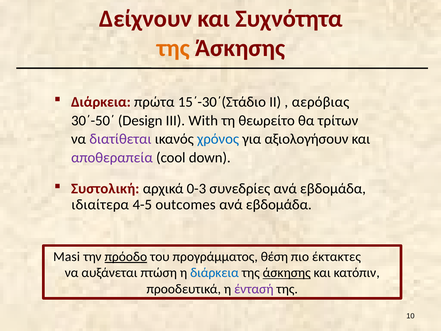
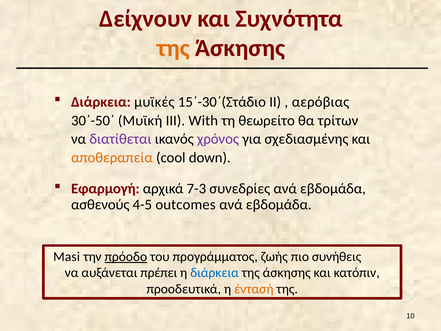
πρώτα: πρώτα -> μυϊκές (154, 102)
Design: Design -> Μυϊκή (140, 120)
χρόνος colour: blue -> purple (218, 139)
αξιολογήσουν: αξιολογήσουν -> σχεδιασμένης (306, 139)
αποθεραπεία colour: purple -> orange (112, 157)
Συστολική: Συστολική -> Εφαρμογή (105, 189)
0-3: 0-3 -> 7-3 (196, 189)
ιδιαίτερα: ιδιαίτερα -> ασθενούς (100, 205)
θέση: θέση -> ζωής (274, 256)
έκτακτες: έκτακτες -> συνήθεις (337, 256)
πτώση: πτώση -> πρέπει (159, 273)
άσκησης underline: present -> none (287, 273)
έντασή colour: purple -> orange (254, 289)
